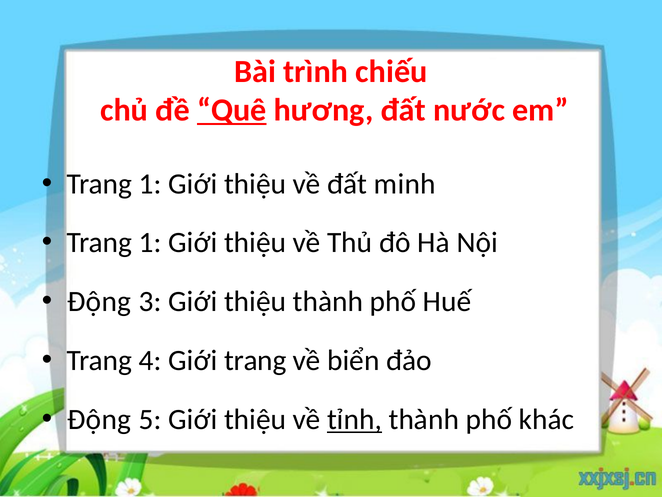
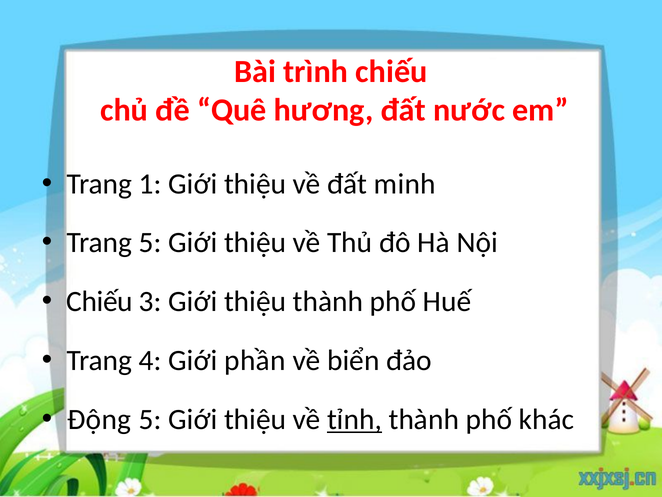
Quê underline: present -> none (232, 110)
1: 1 -> 5 (150, 243)
Động: Động -> Chiếu (100, 301)
Giới trang: trang -> phần (255, 360)
